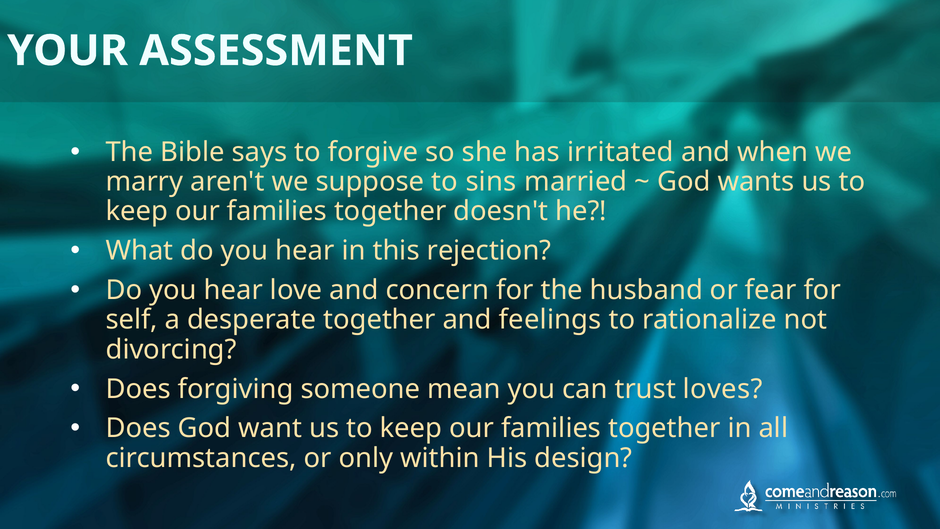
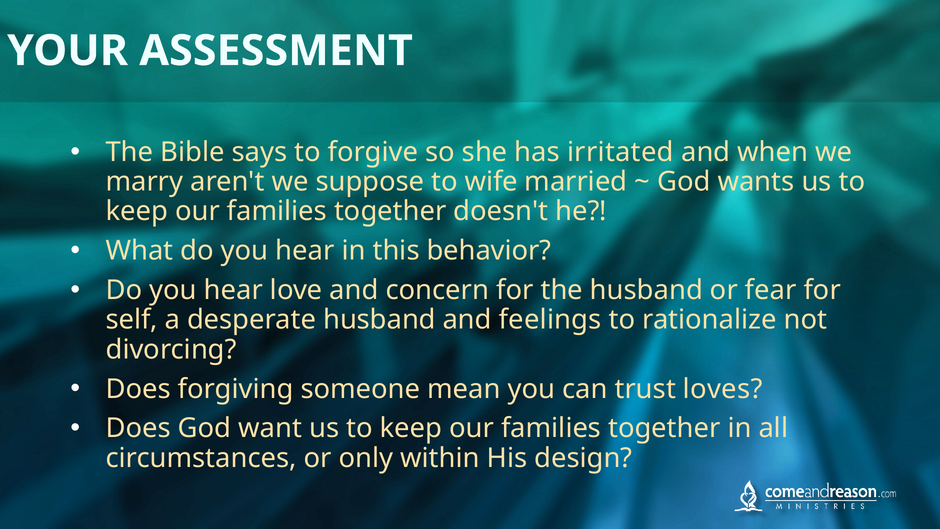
sins: sins -> wife (491, 182)
rejection: rejection -> behavior (489, 251)
desperate together: together -> husband (379, 320)
